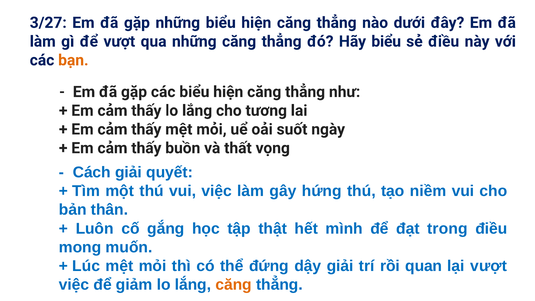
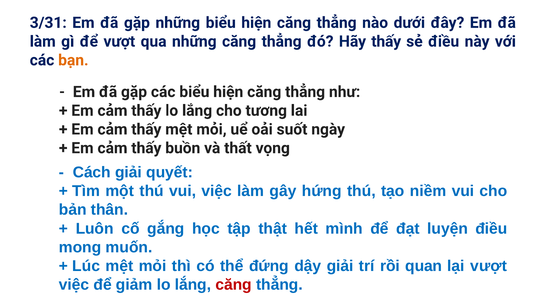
3/27: 3/27 -> 3/31 (48, 23)
Hãy biểu: biểu -> thấy (386, 41)
trong: trong -> luyện (448, 229)
căng colour: orange -> red (234, 285)
